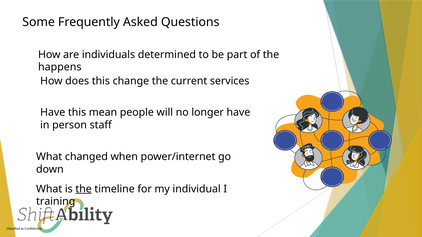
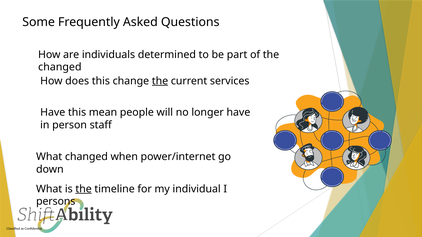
happens: happens -> changed (60, 67)
the underline: none -> present (160, 81)
training: training -> persons (56, 202)
